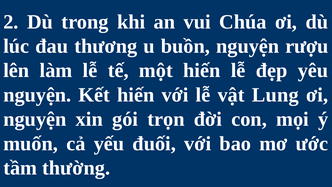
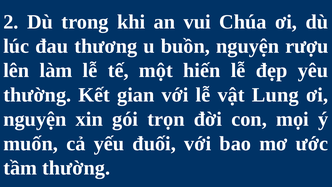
nguyện: nguyện -> thường (37, 95)
Kết hiến: hiến -> gian (136, 95)
